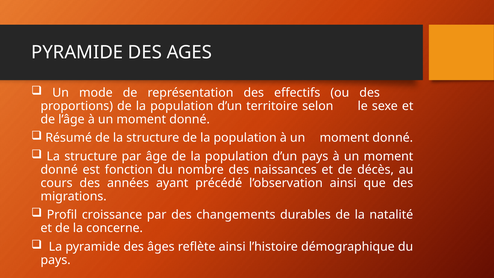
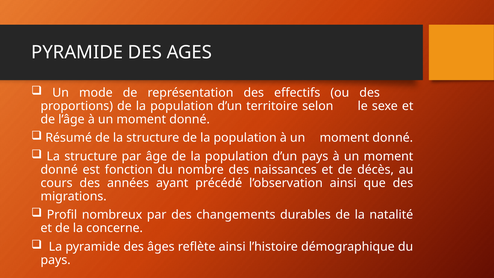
croissance: croissance -> nombreux (112, 215)
